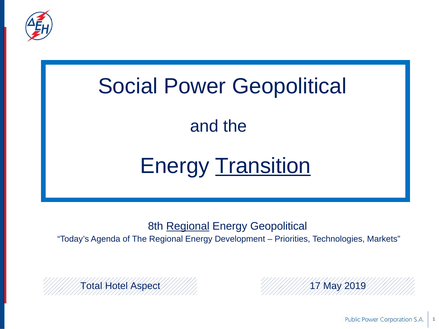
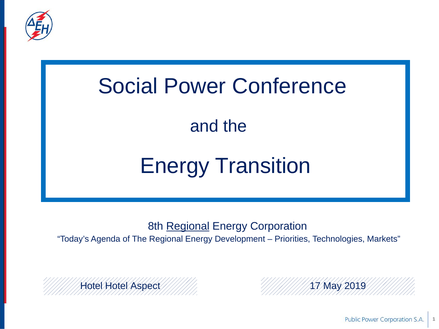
Power Geopolitical: Geopolitical -> Conference (289, 86)
Transition underline: present -> none (263, 166)
Energy Geopolitical: Geopolitical -> Corporation (279, 226)
Total: Total -> Hotel (91, 286)
